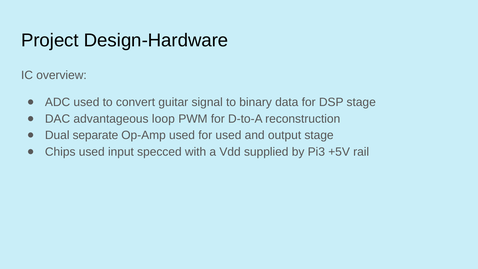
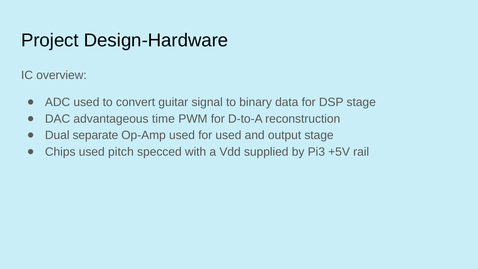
loop: loop -> time (163, 119)
input: input -> pitch (121, 152)
